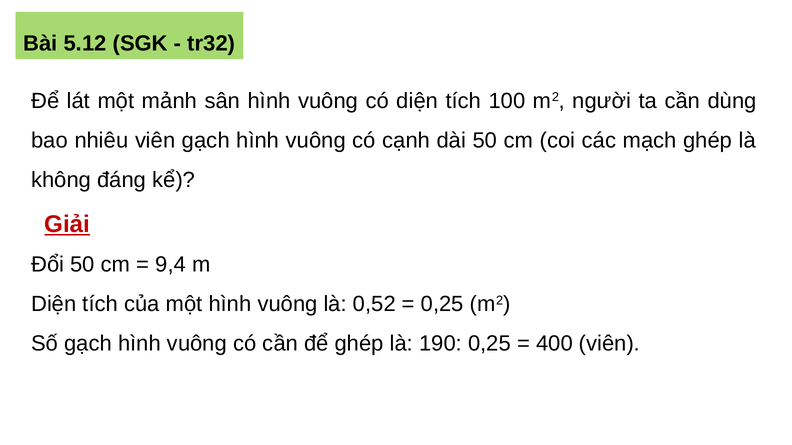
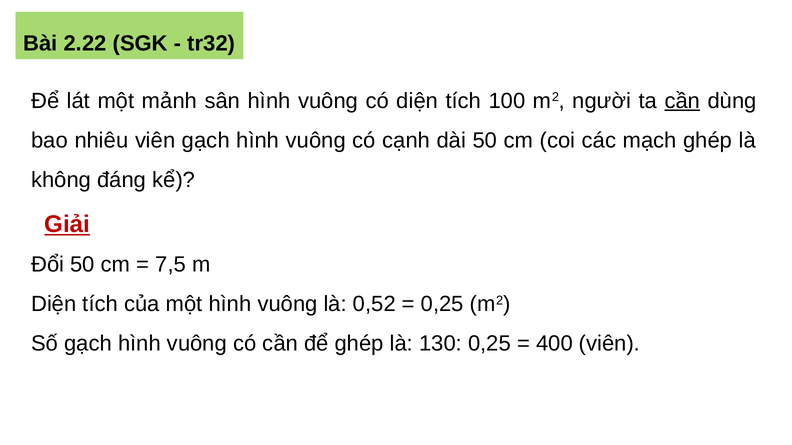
5.12: 5.12 -> 2.22 (85, 44)
cần underline: none -> present (682, 101)
9,4: 9,4 -> 7,5 (171, 265)
190: 190 -> 130 (441, 344)
